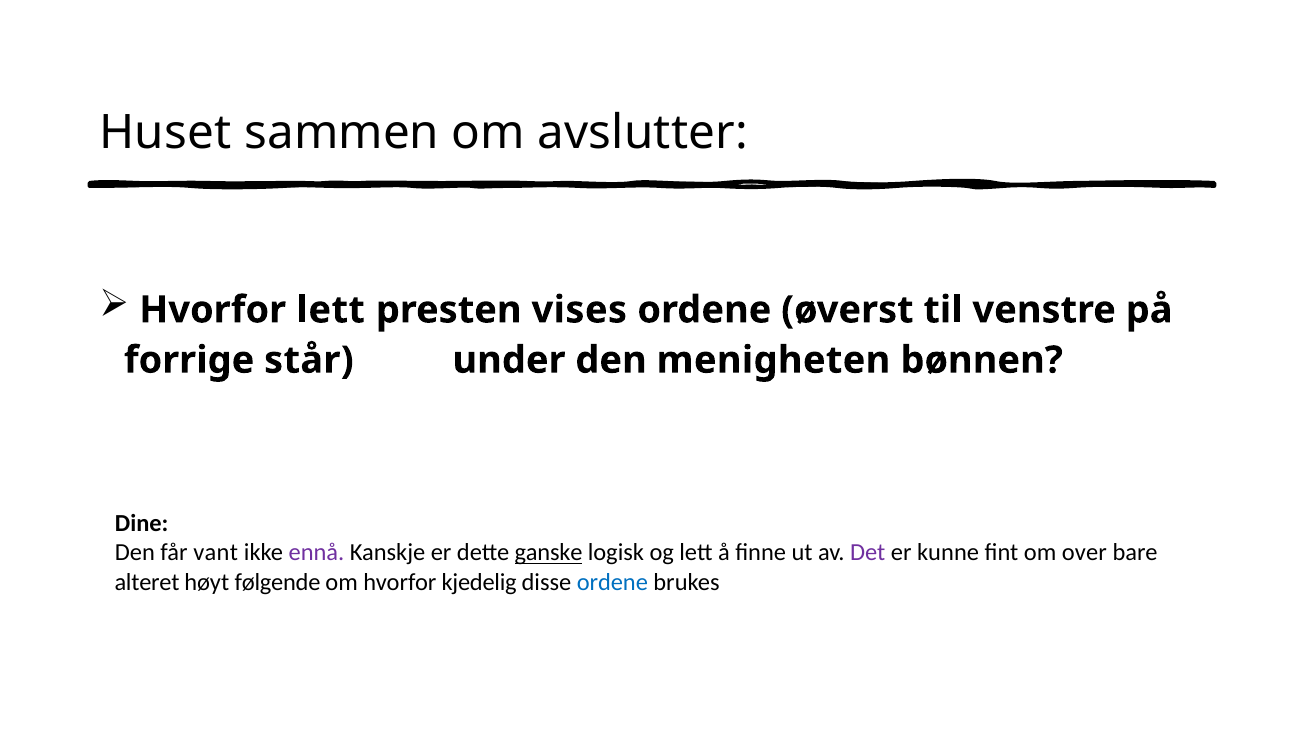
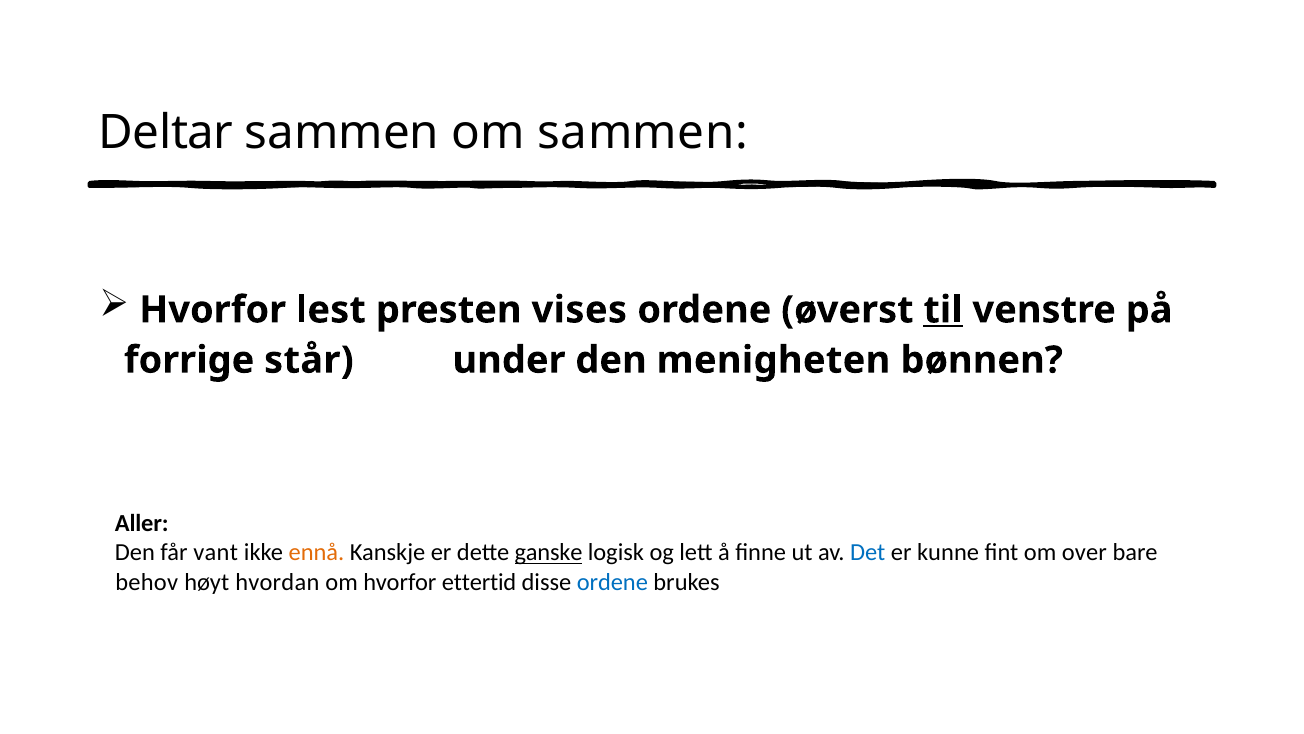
Huset: Huset -> Deltar (166, 133)
om avslutter: avslutter -> sammen (643, 133)
Hvorfor lett: lett -> lest (331, 310)
til underline: none -> present (943, 310)
Dine: Dine -> Aller (142, 523)
ennå colour: purple -> orange (316, 552)
Det colour: purple -> blue (868, 552)
alteret: alteret -> behov (147, 582)
følgende: følgende -> hvordan (277, 582)
kjedelig: kjedelig -> ettertid (479, 582)
